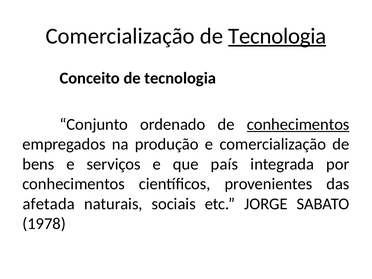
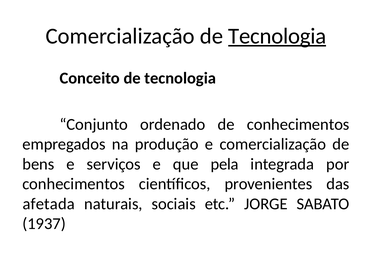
conhecimentos underline: present -> none (298, 124)
país: país -> pela (225, 164)
1978: 1978 -> 1937 (44, 224)
